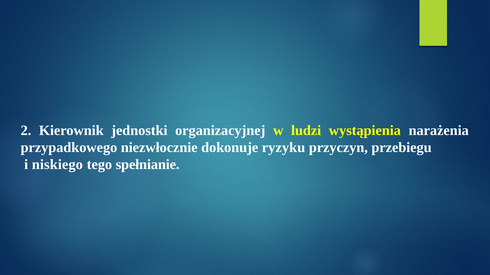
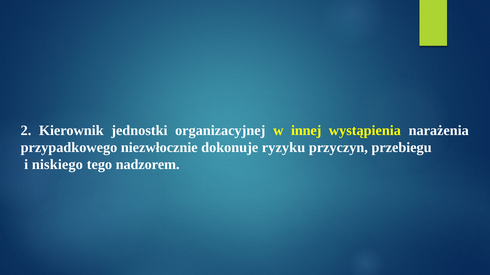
ludzi: ludzi -> innej (306, 131)
spełnianie: spełnianie -> nadzorem (148, 165)
